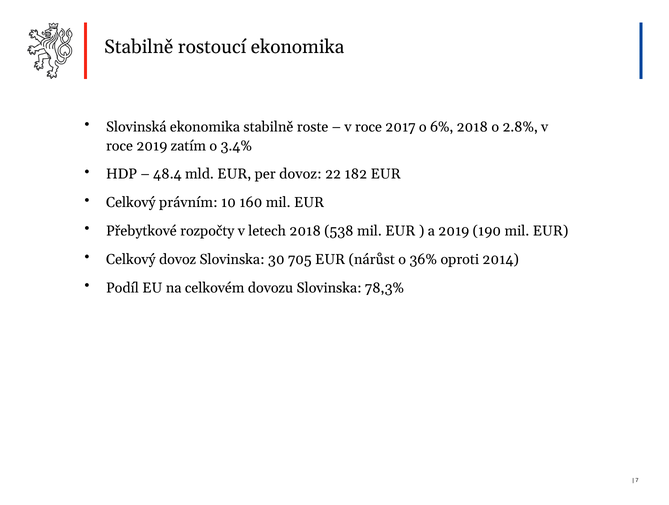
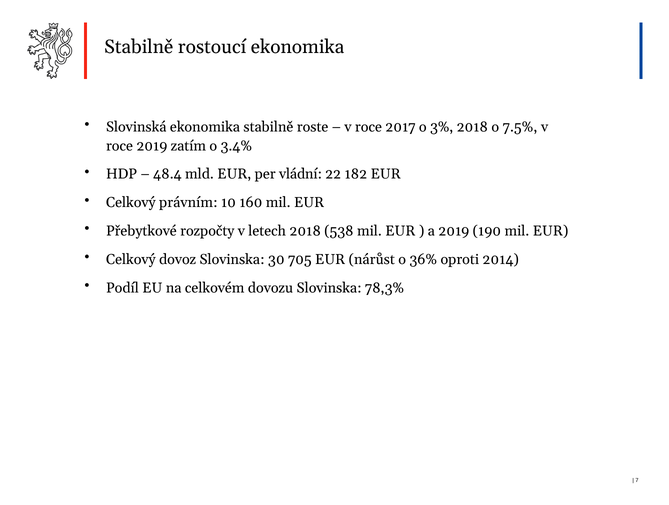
6%: 6% -> 3% (442, 127)
2.8%: 2.8% -> 7.5% (520, 127)
per dovoz: dovoz -> vládní (301, 174)
